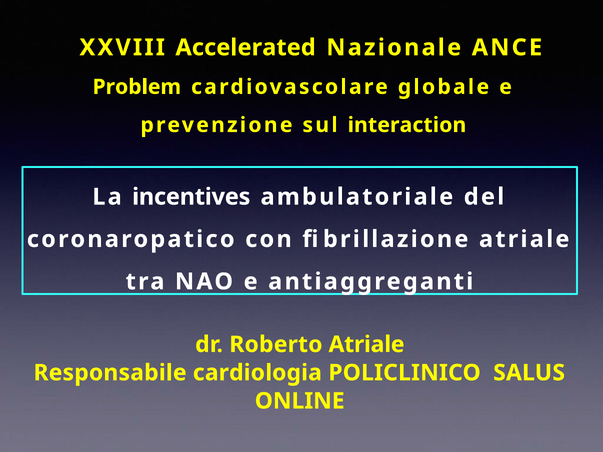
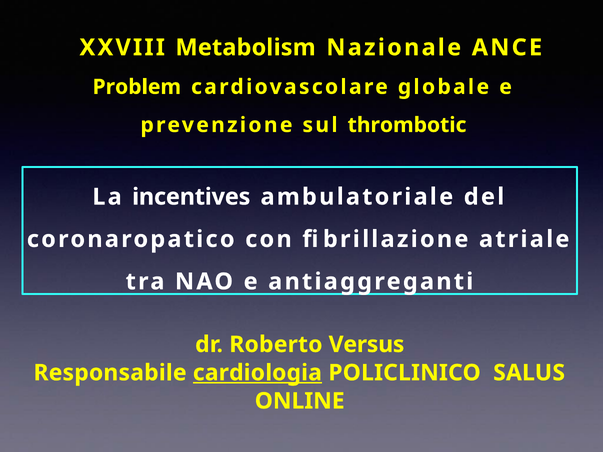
Accelerated: Accelerated -> Metabolism (246, 48)
interaction: interaction -> thrombotic (407, 125)
Roberto Atriale: Atriale -> Versus (367, 345)
cardiologia underline: none -> present (257, 373)
